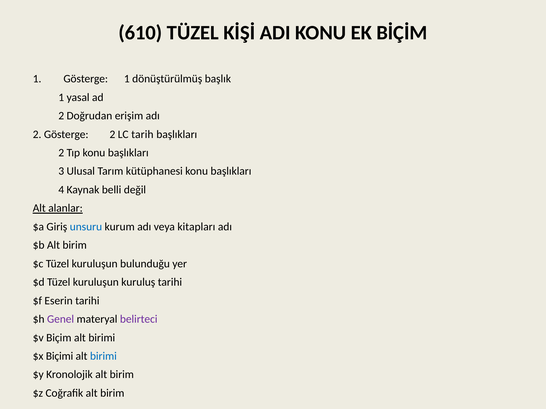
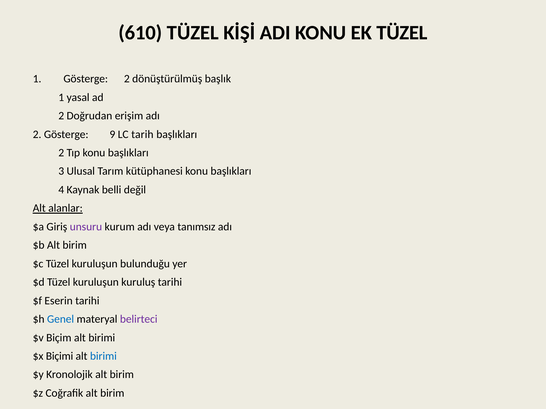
EK BİÇİM: BİÇİM -> TÜZEL (402, 33)
Gösterge 1: 1 -> 2 (127, 79)
Gösterge 2: 2 -> 9 (112, 134)
unsuru colour: blue -> purple (86, 227)
kitapları: kitapları -> tanımsız (196, 227)
Genel colour: purple -> blue (61, 320)
